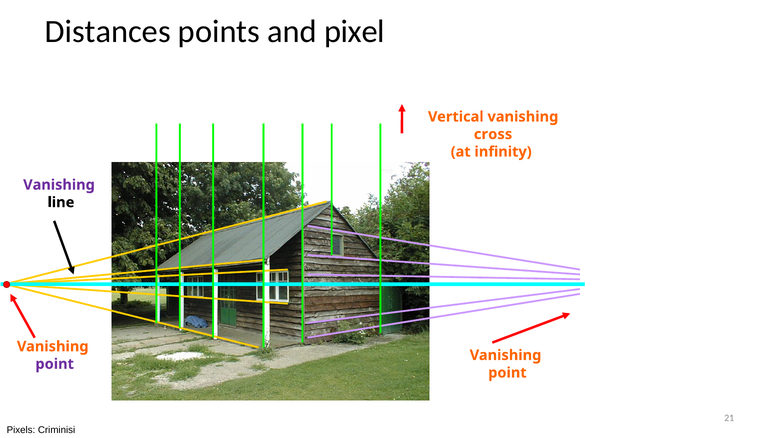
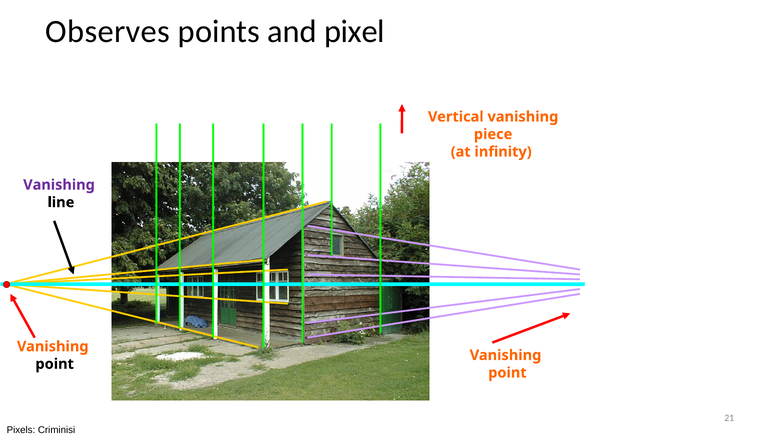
Distances: Distances -> Observes (108, 31)
cross: cross -> piece (493, 134)
point colour: purple -> black (55, 364)
